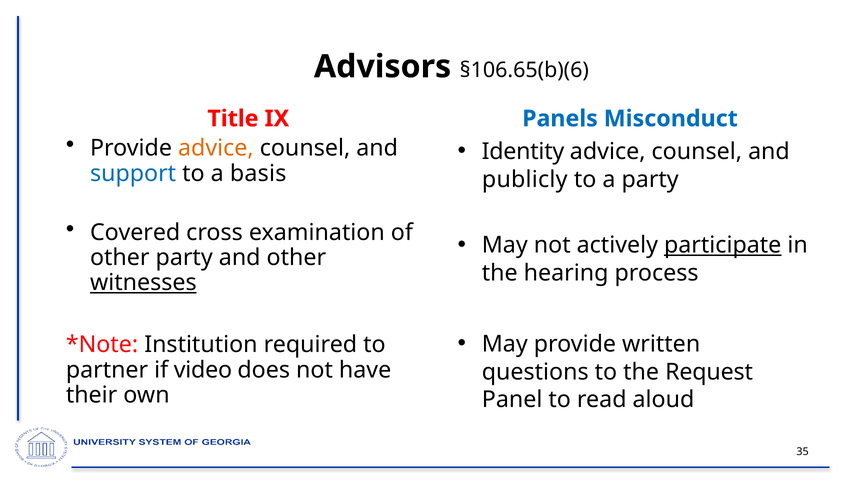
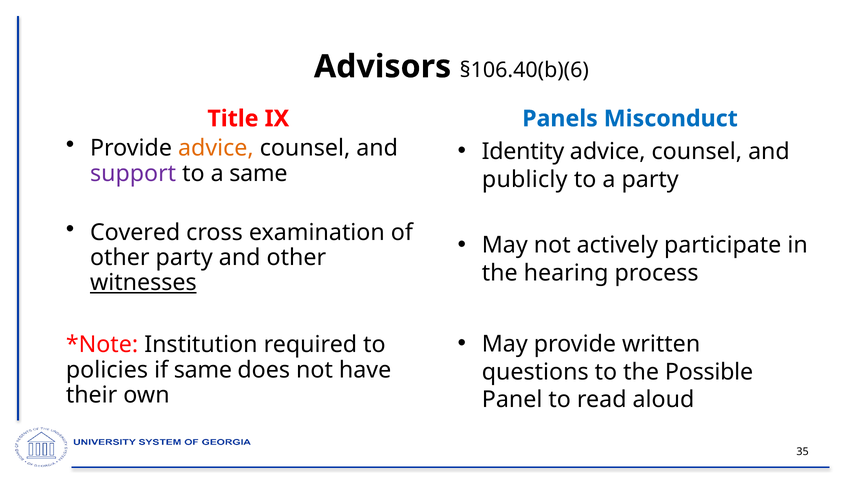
§106.65(b)(6: §106.65(b)(6 -> §106.40(b)(6 (524, 70)
support colour: blue -> purple (133, 173)
a basis: basis -> same (258, 173)
participate underline: present -> none (723, 245)
partner: partner -> policies (107, 370)
if video: video -> same (203, 370)
Request: Request -> Possible (709, 372)
